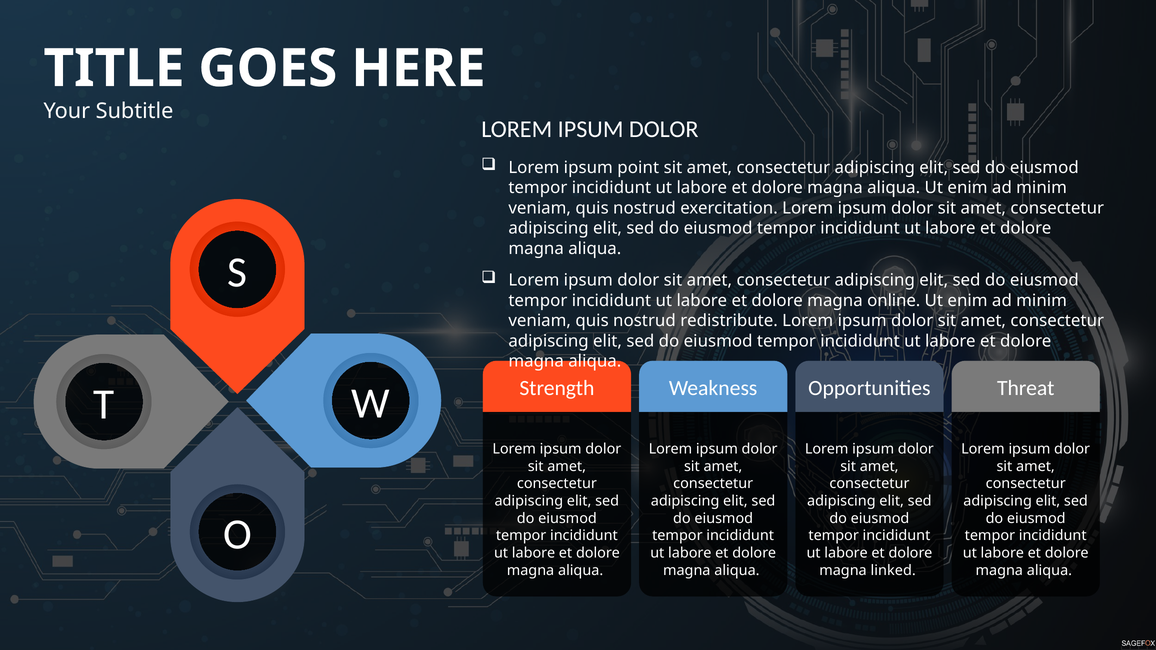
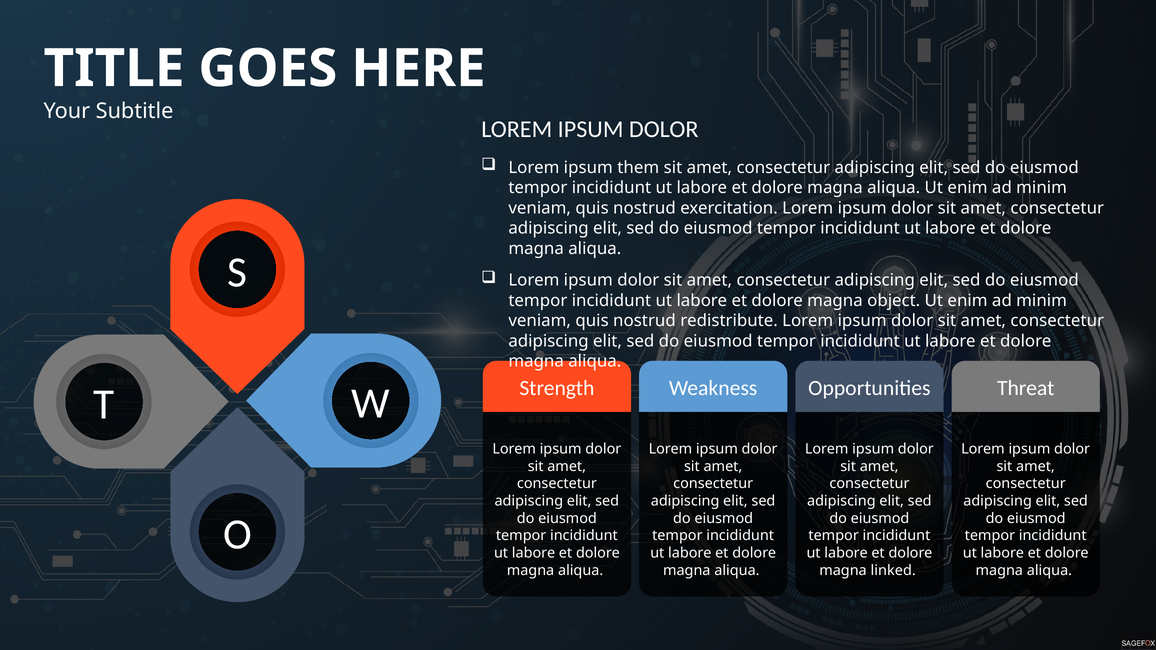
point: point -> them (638, 168)
online: online -> object (894, 301)
